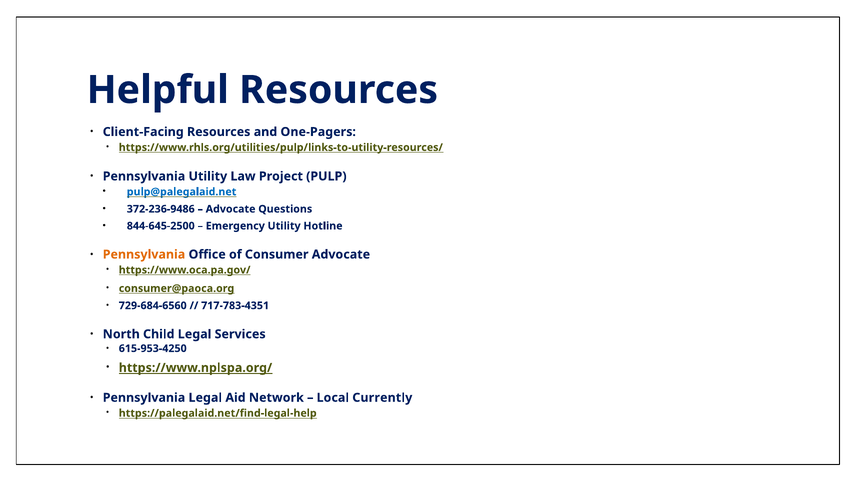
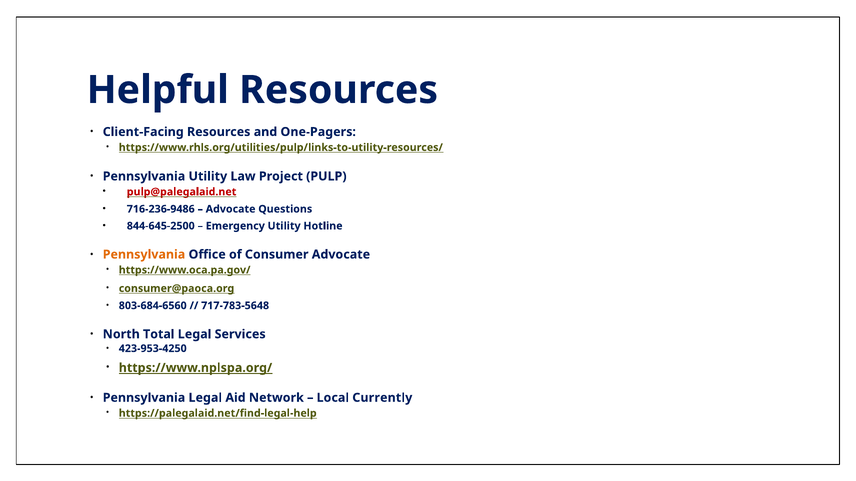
pulp@palegalaid.net colour: blue -> red (182, 192)
372-236-9486: 372-236-9486 -> 716-236-9486 (161, 209)
729-684-6560: 729-684-6560 -> 803-684-6560 (153, 306)
717-783-4351: 717-783-4351 -> 717-783-5648 (235, 306)
Child: Child -> Total (159, 334)
615-953-4250: 615-953-4250 -> 423-953-4250 (153, 349)
